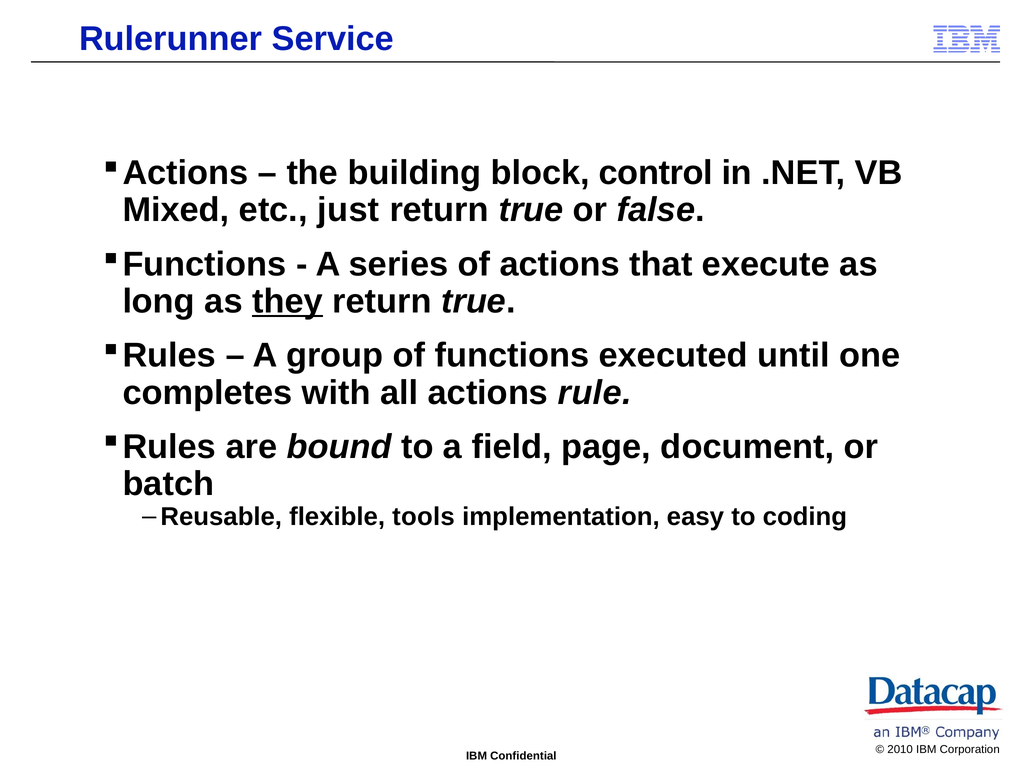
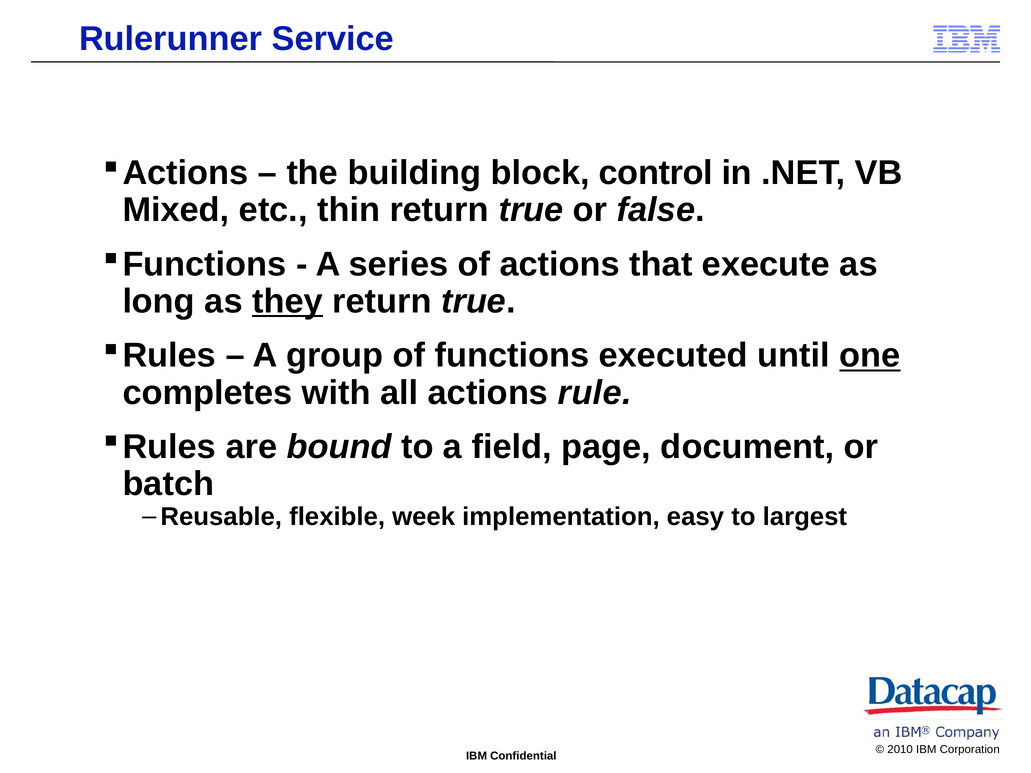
just: just -> thin (349, 210)
one underline: none -> present (870, 356)
tools: tools -> week (424, 517)
coding: coding -> largest (805, 517)
